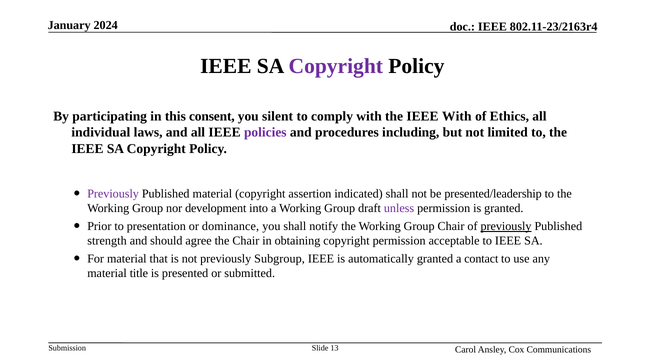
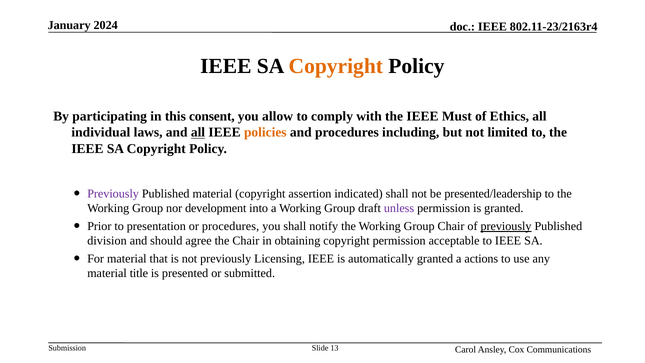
Copyright colour: purple -> orange (336, 66)
silent: silent -> allow (278, 116)
IEEE With: With -> Must (457, 116)
all underline: none -> present (198, 132)
policies colour: purple -> orange (265, 132)
or dominance: dominance -> procedures (231, 226)
strength: strength -> division (107, 241)
Subgroup: Subgroup -> Licensing (280, 258)
contact: contact -> actions (481, 258)
